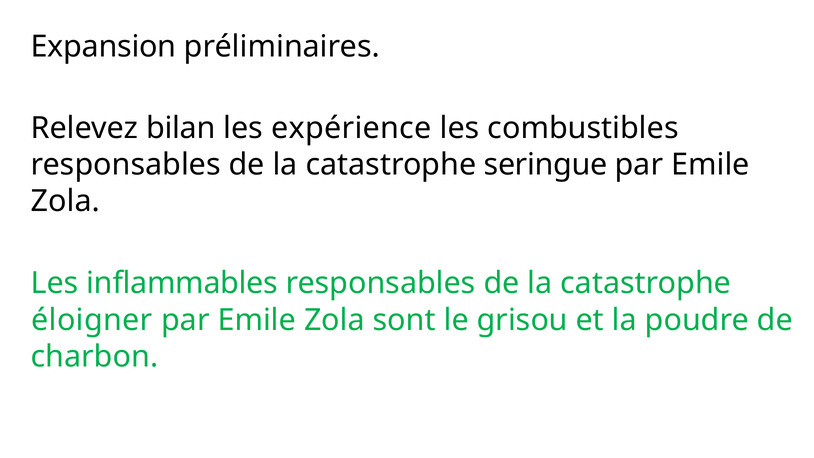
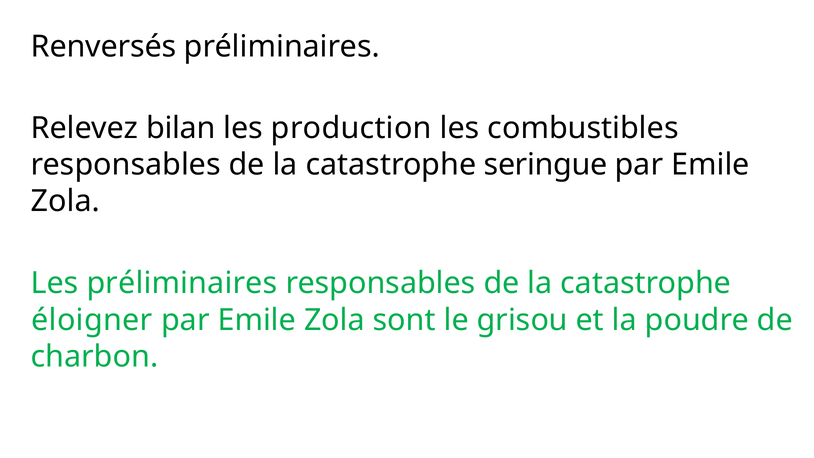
Expansion: Expansion -> Renversés (103, 46)
expérience: expérience -> production (351, 128)
Les inflammables: inflammables -> préliminaires (182, 283)
